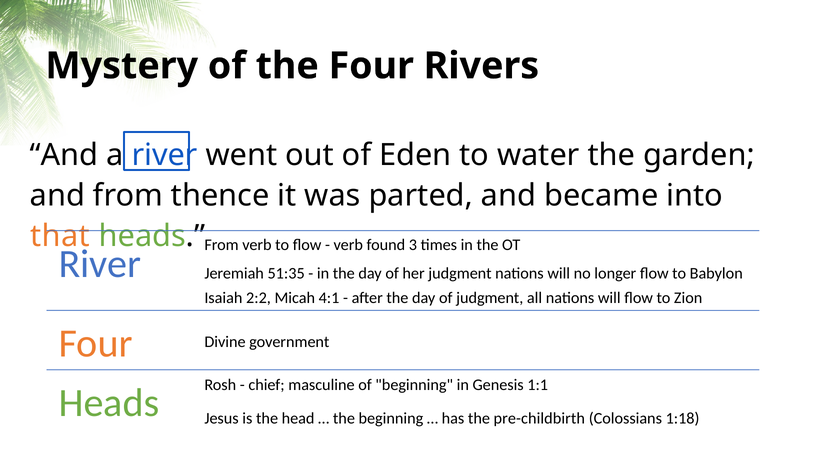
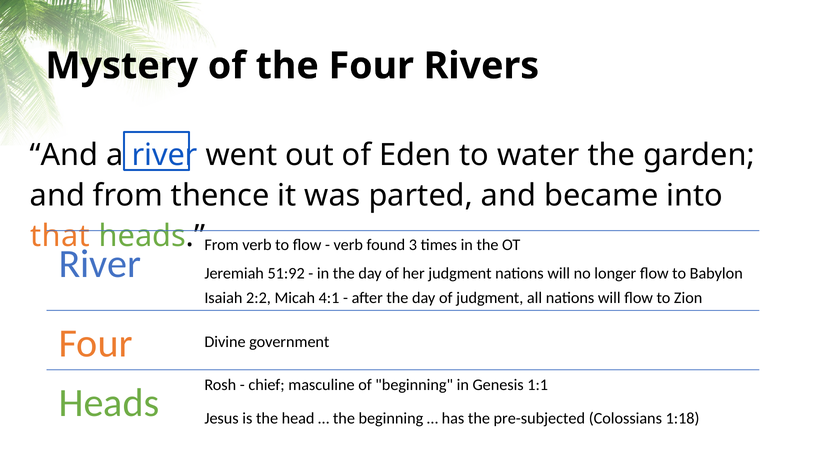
51:35: 51:35 -> 51:92 (286, 274)
pre-childbirth: pre-childbirth -> pre-subjected (539, 419)
